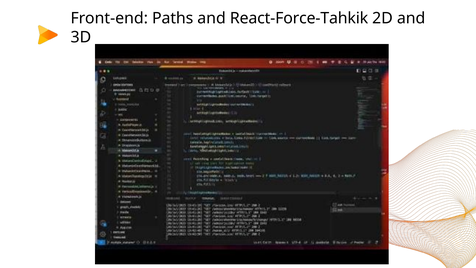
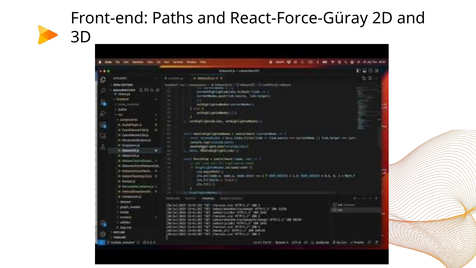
React-Force-Tahkik: React-Force-Tahkik -> React-Force-Güray (299, 18)
